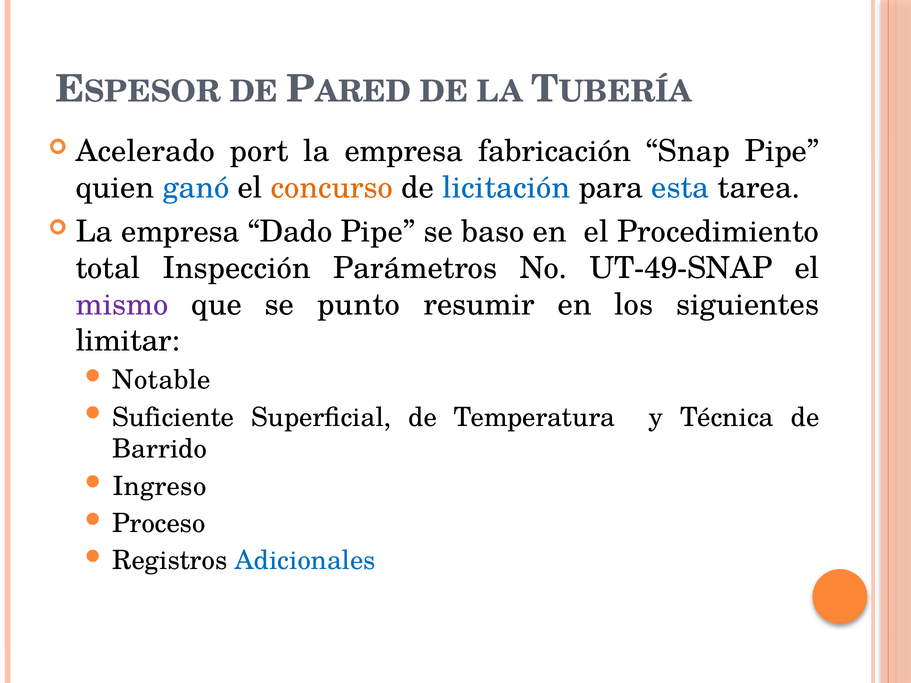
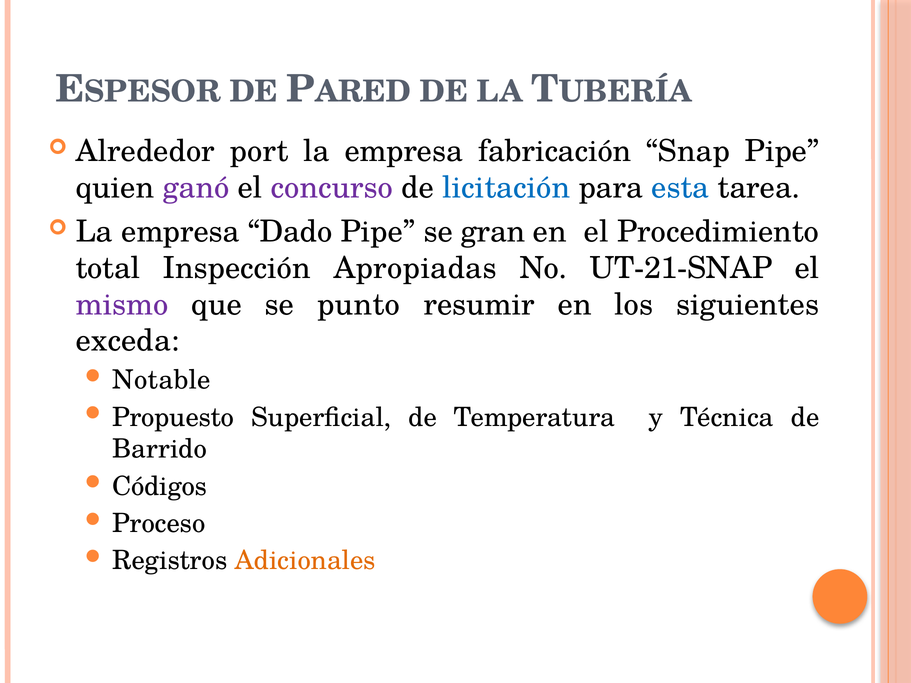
Acelerado: Acelerado -> Alrededor (145, 151)
ganó colour: blue -> purple (196, 188)
concurso colour: orange -> purple (332, 188)
baso: baso -> gran (493, 232)
Parámetros: Parámetros -> Apropiadas (415, 268)
UT-49-SNAP: UT-49-SNAP -> UT-21-SNAP (681, 268)
limitar: limitar -> exceda (128, 341)
Suficiente: Suficiente -> Propuesto (173, 417)
Ingreso: Ingreso -> Códigos (160, 487)
Adicionales colour: blue -> orange (305, 561)
